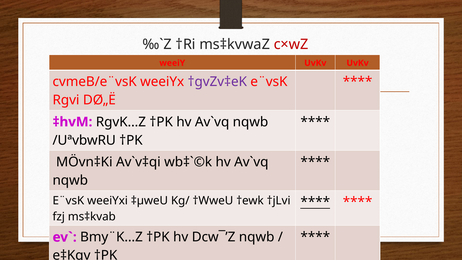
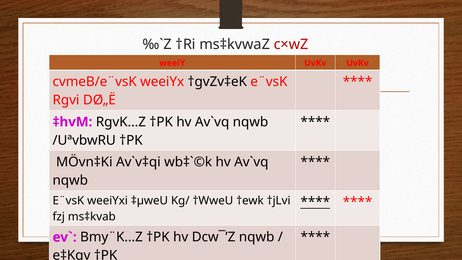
†gvZv‡eK colour: purple -> black (217, 82)
